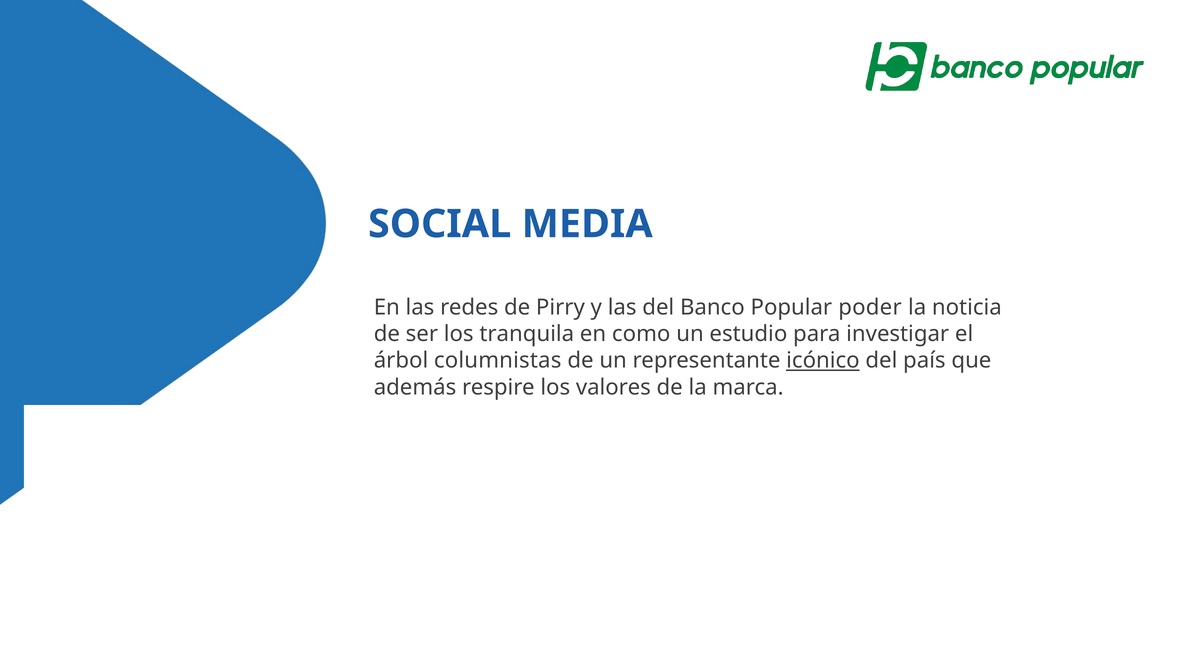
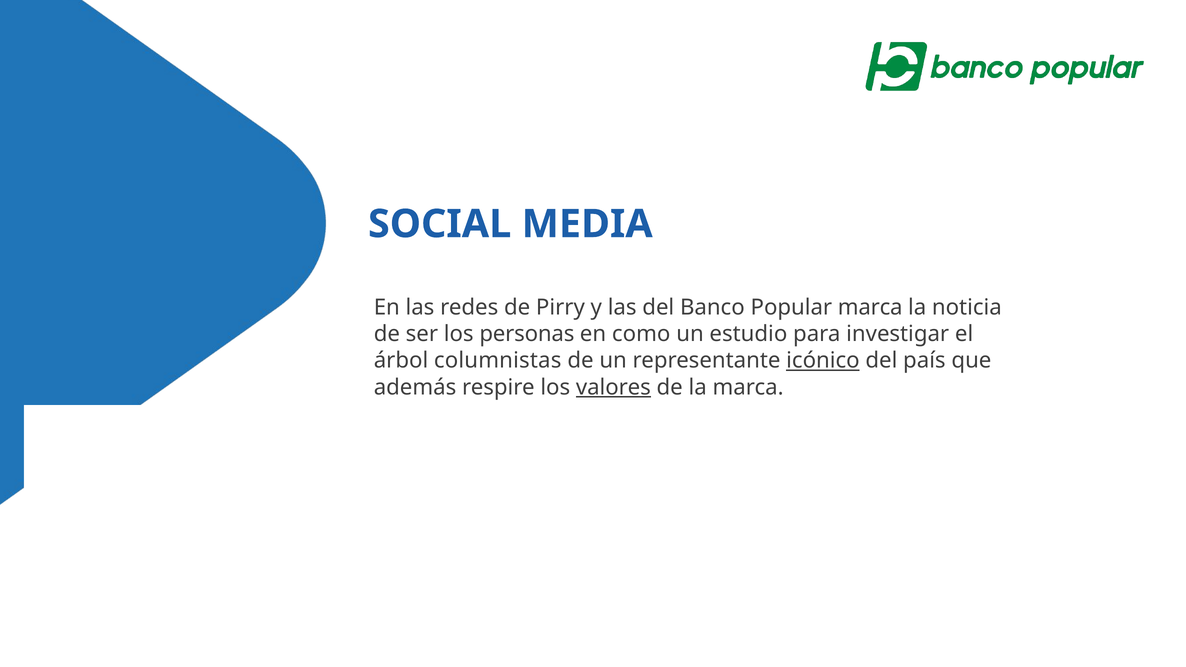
Popular poder: poder -> marca (870, 307)
tranquila: tranquila -> personas (527, 334)
valores underline: none -> present (613, 387)
